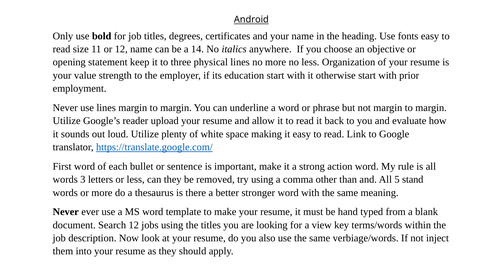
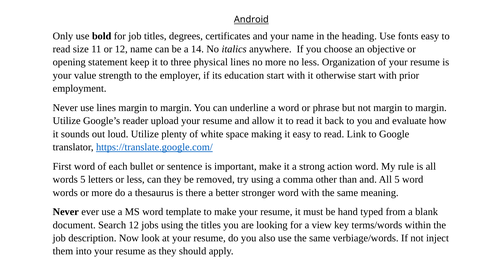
words 3: 3 -> 5 (83, 180)
5 stand: stand -> word (413, 180)
